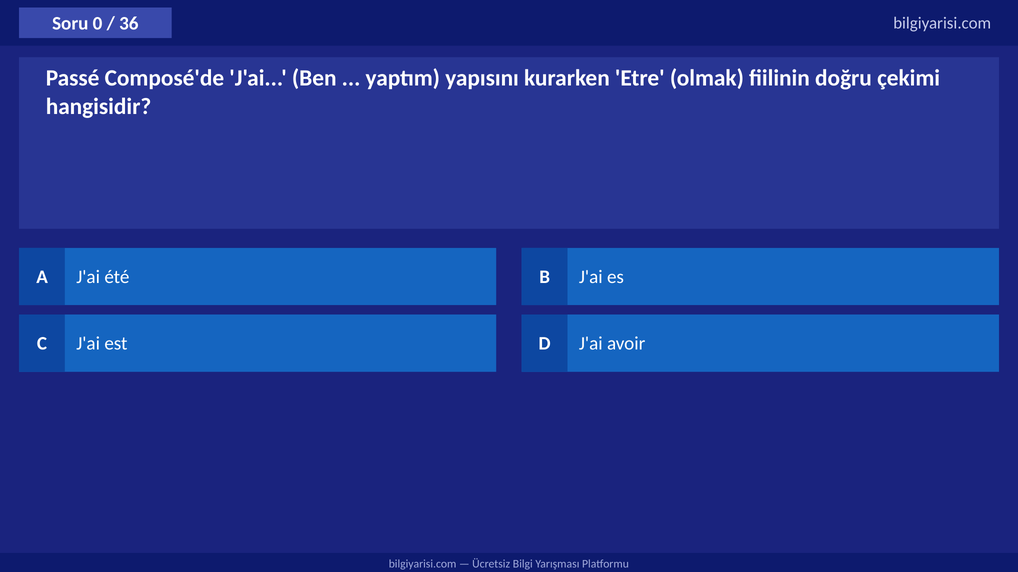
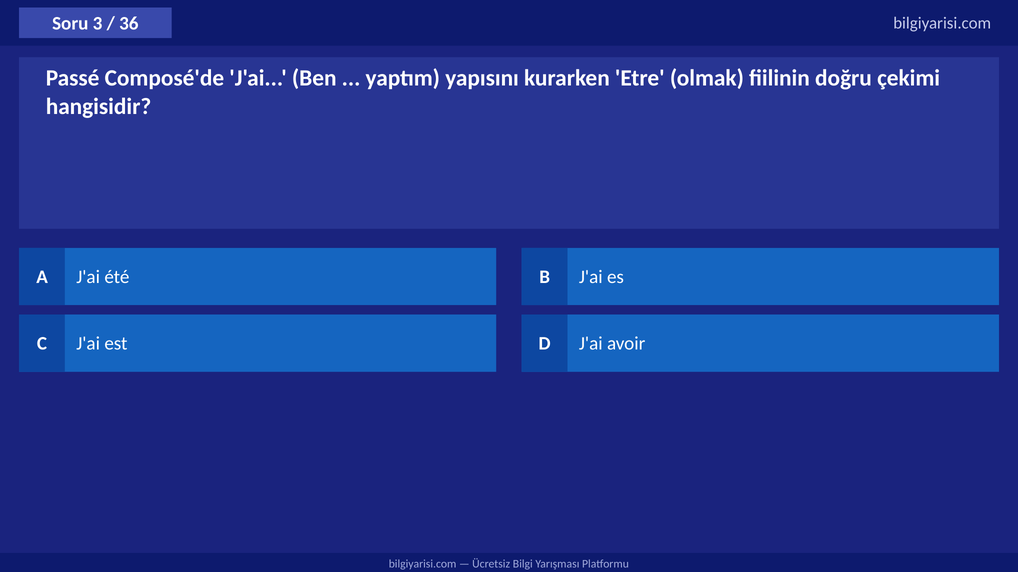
0: 0 -> 3 (98, 23)
